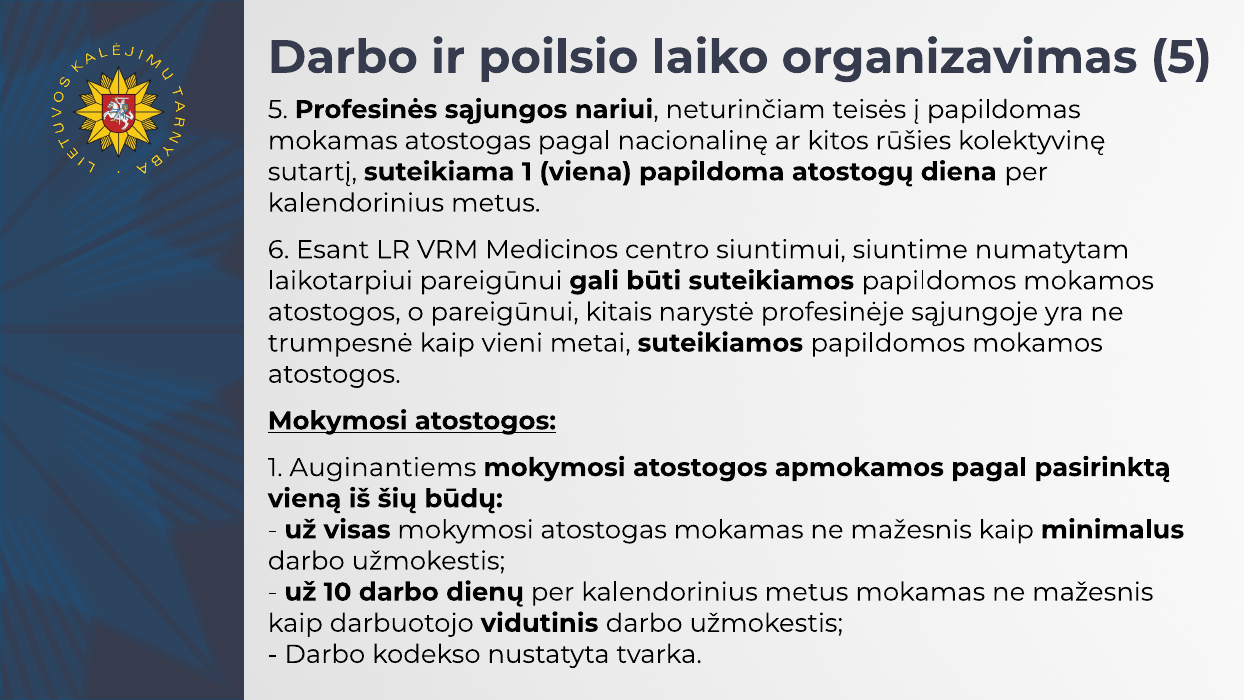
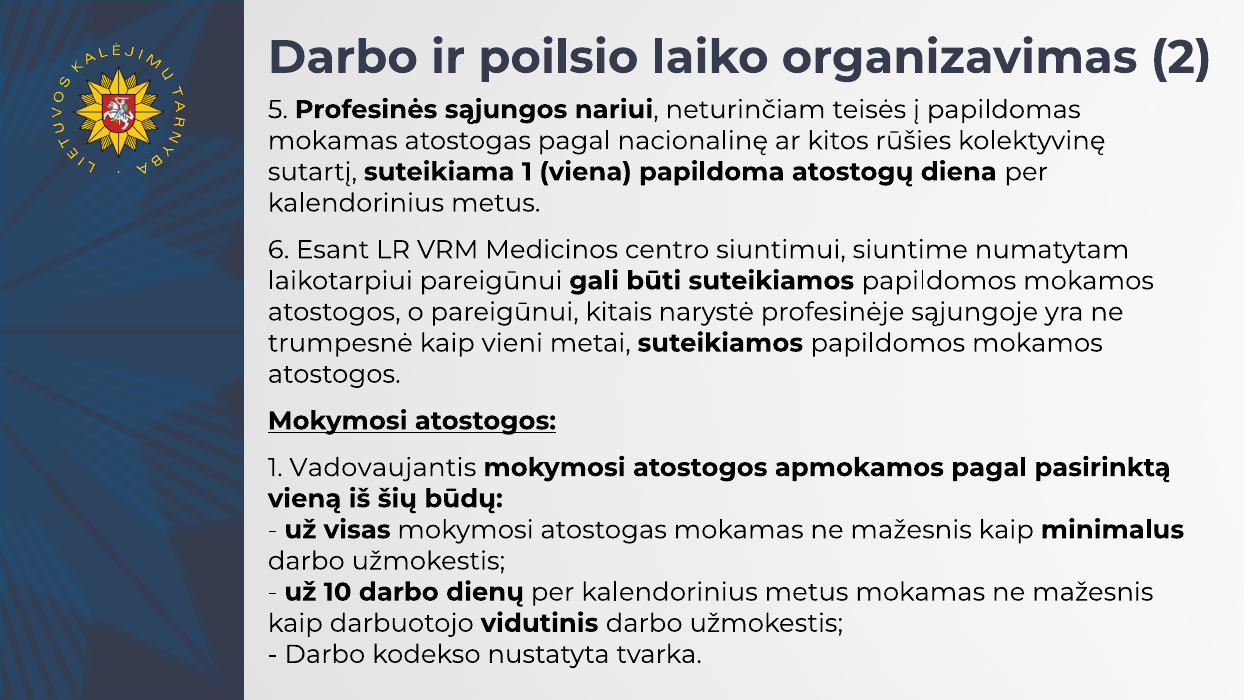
organizavimas 5: 5 -> 2 (1181, 57)
Auginantiems: Auginantiems -> Vadovaujantis (383, 467)
